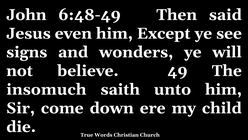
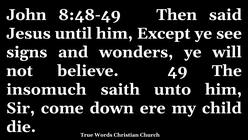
6:48-49: 6:48-49 -> 8:48-49 (90, 15)
even: even -> until (73, 33)
